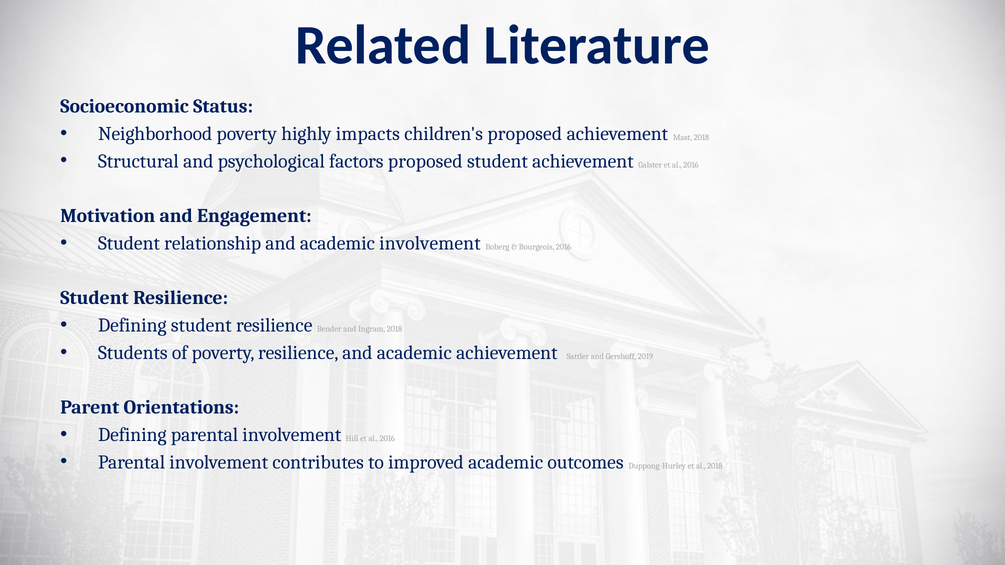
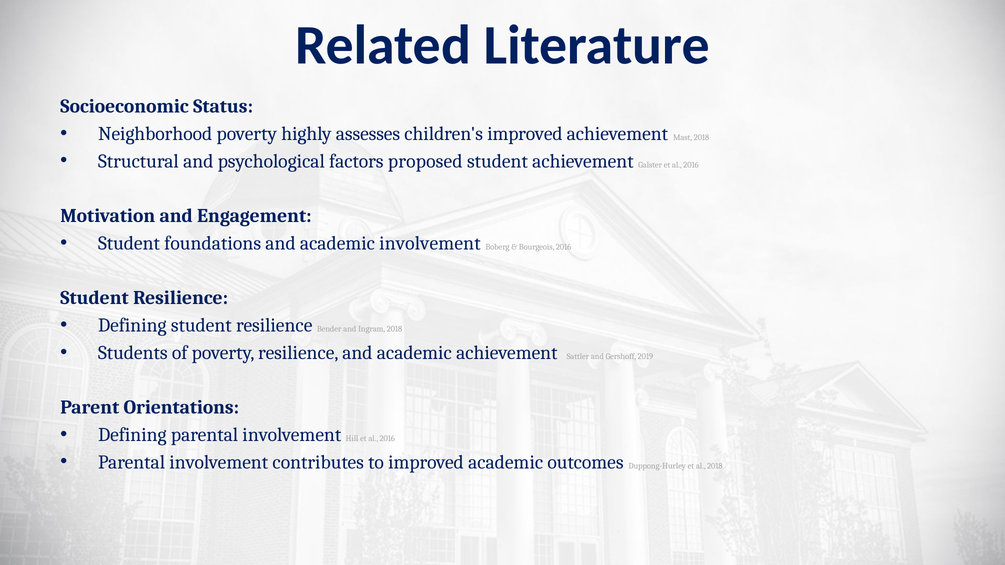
impacts: impacts -> assesses (368, 134)
children's proposed: proposed -> improved (525, 134)
relationship: relationship -> foundations (213, 243)
